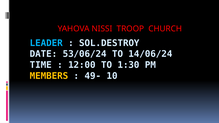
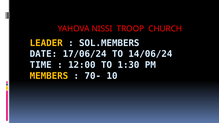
LEADER colour: light blue -> yellow (46, 43)
SOL.DESTROY: SOL.DESTROY -> SOL.MEMBERS (109, 43)
53/06/24: 53/06/24 -> 17/06/24 (85, 54)
49-: 49- -> 70- (93, 76)
